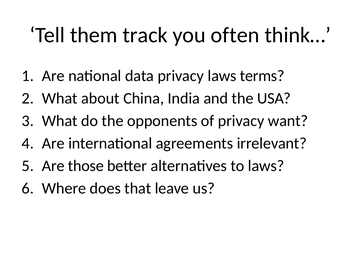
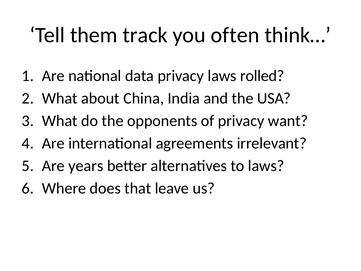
terms: terms -> rolled (262, 76)
those: those -> years (86, 166)
